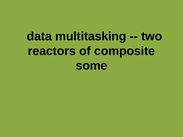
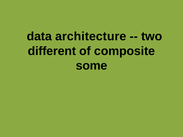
multitasking: multitasking -> architecture (91, 36)
reactors: reactors -> different (52, 51)
